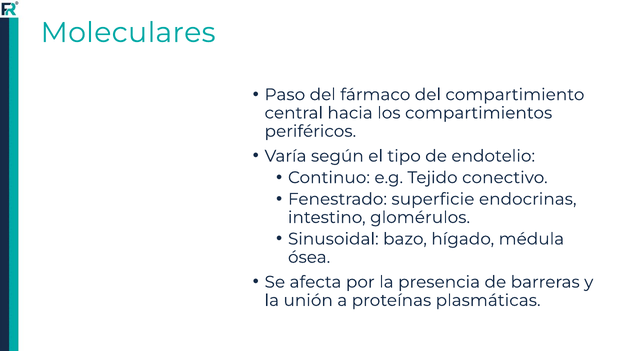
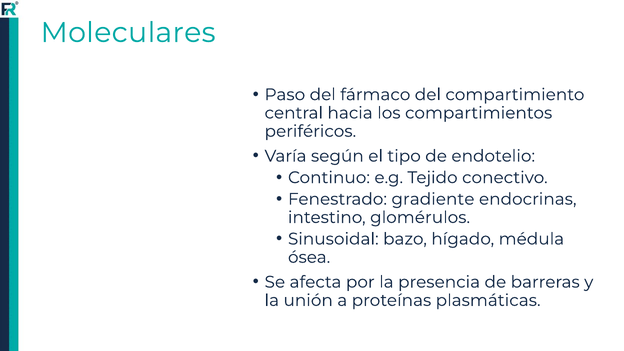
superficie: superficie -> gradiente (433, 199)
